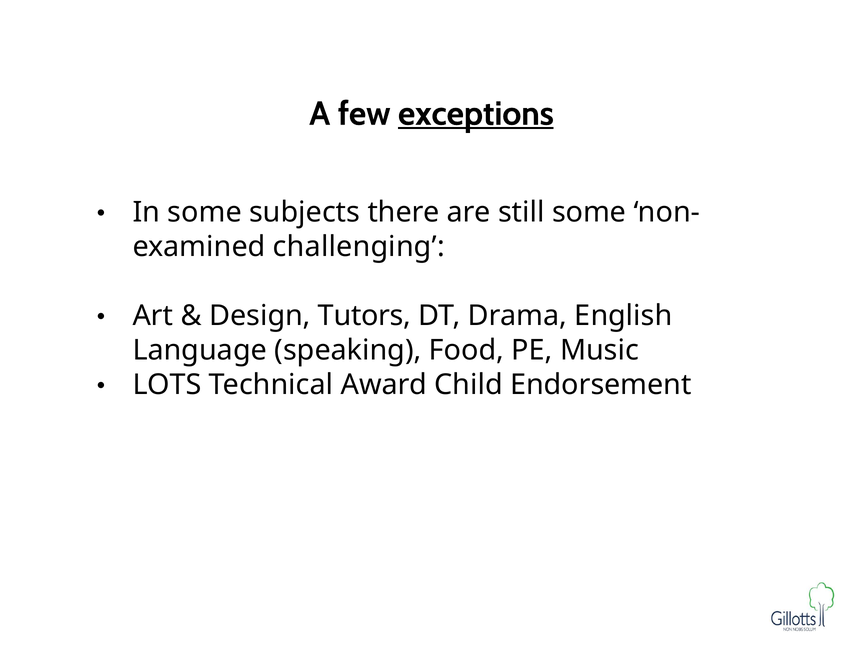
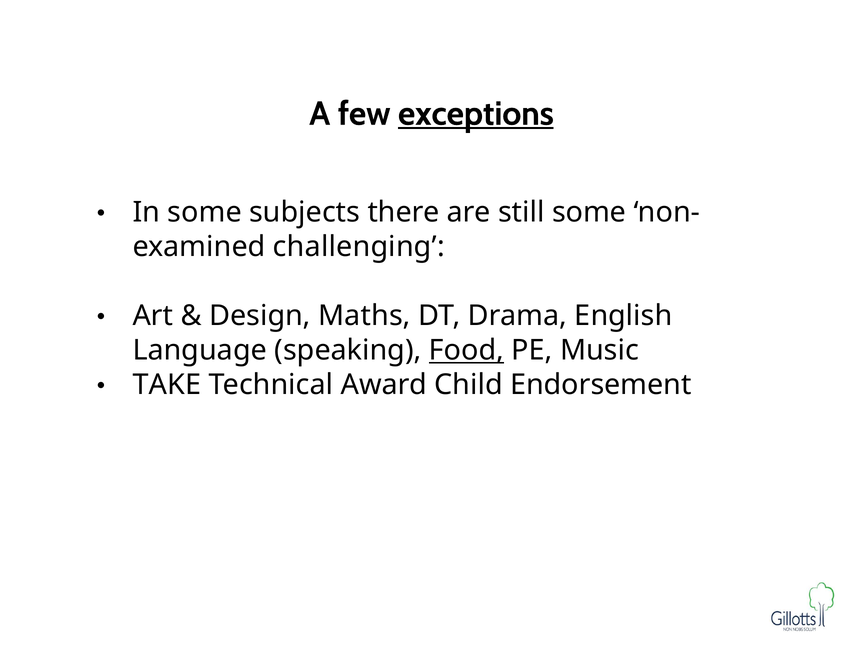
Tutors: Tutors -> Maths (364, 316)
Food underline: none -> present (466, 350)
LOTS: LOTS -> TAKE (167, 385)
